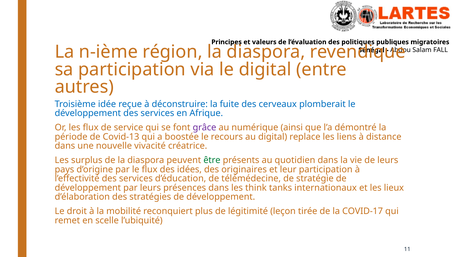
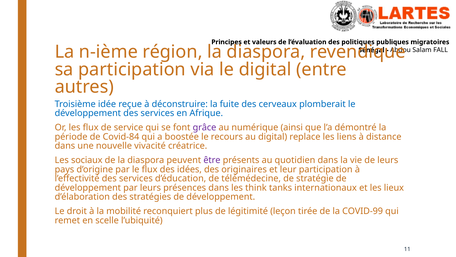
Covid-13: Covid-13 -> Covid-84 (121, 137)
surplus: surplus -> sociaux (87, 160)
être colour: green -> purple (212, 160)
COVID-17: COVID-17 -> COVID-99 (363, 211)
